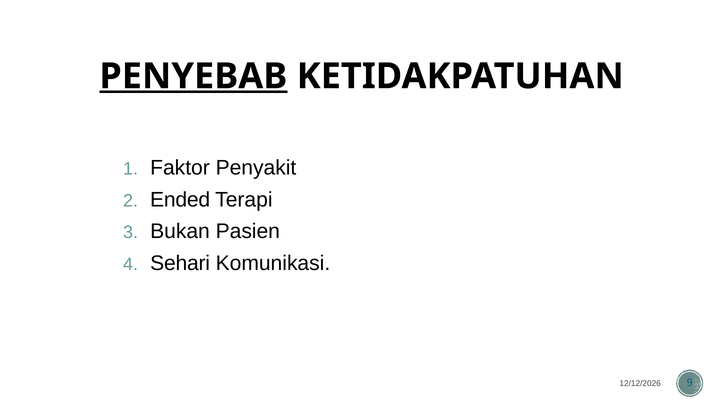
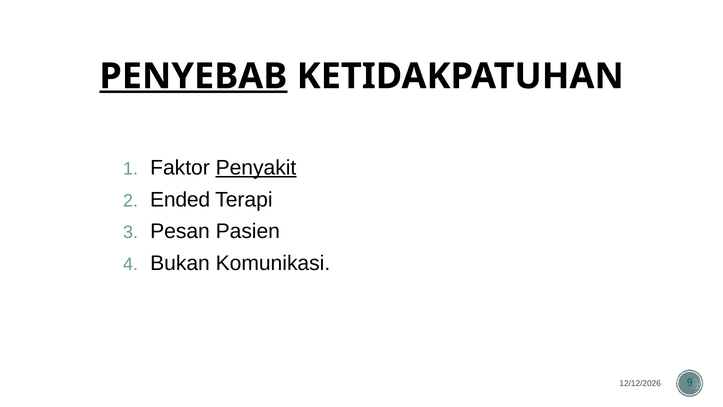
Penyakit underline: none -> present (256, 168)
Bukan: Bukan -> Pesan (180, 231)
Sehari: Sehari -> Bukan (180, 263)
